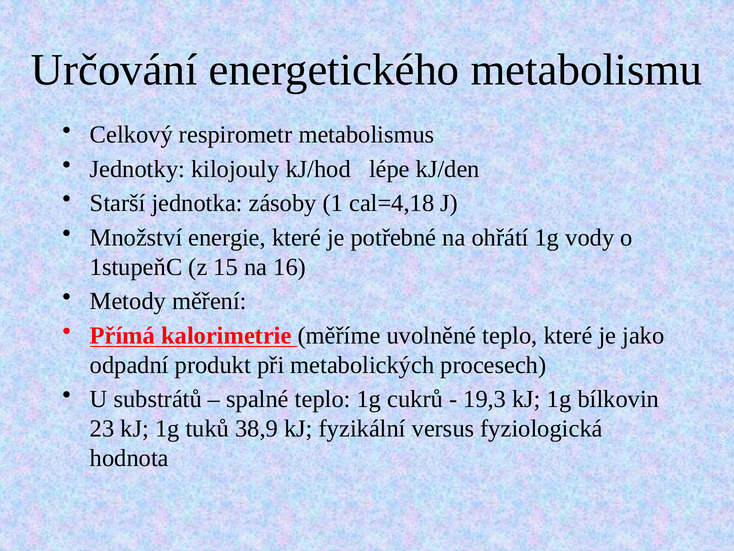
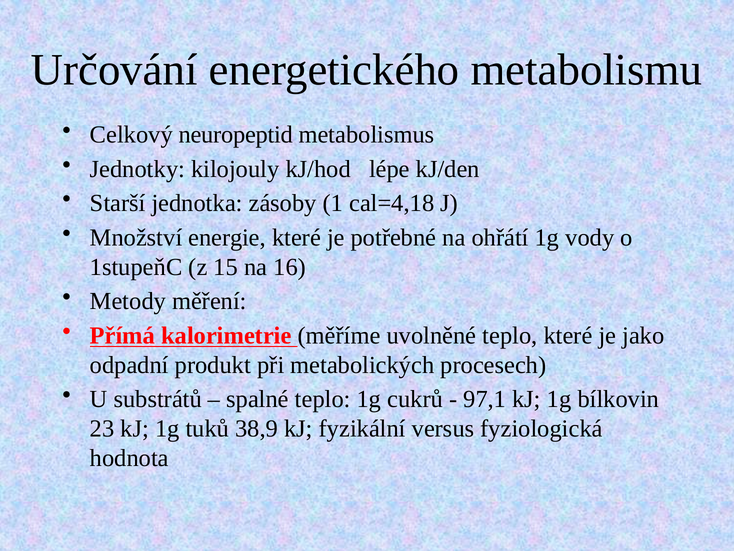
respirometr: respirometr -> neuropeptid (236, 135)
19,3: 19,3 -> 97,1 (485, 399)
